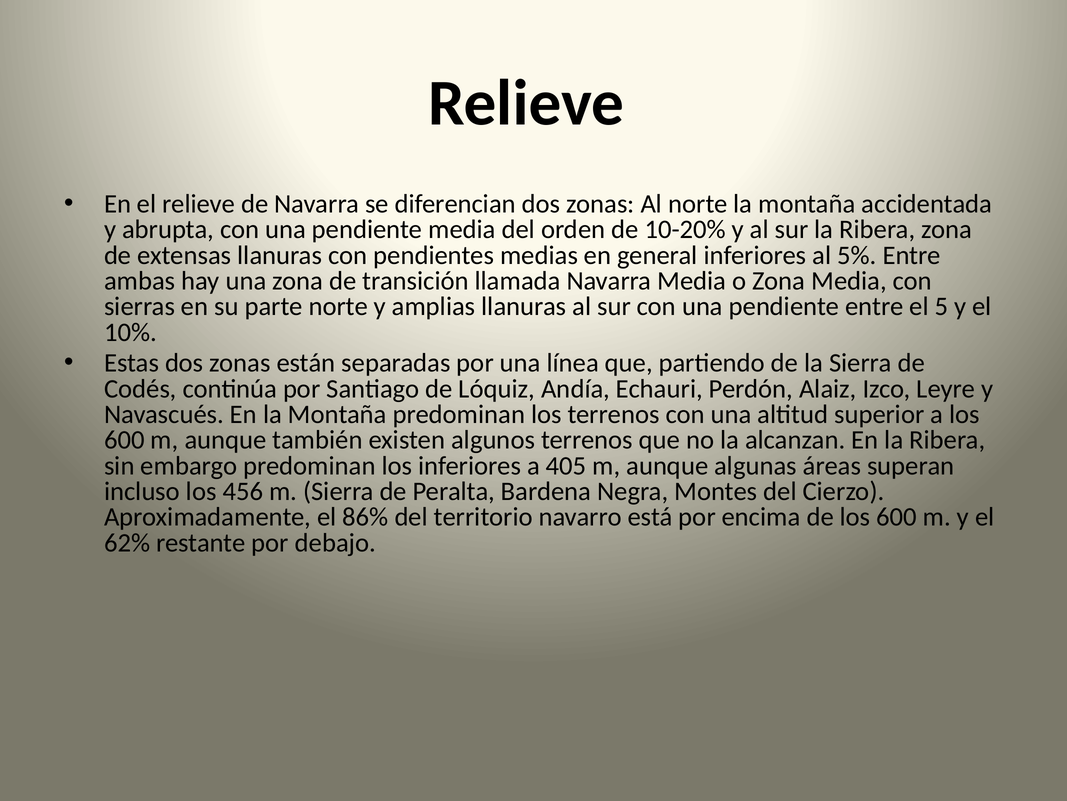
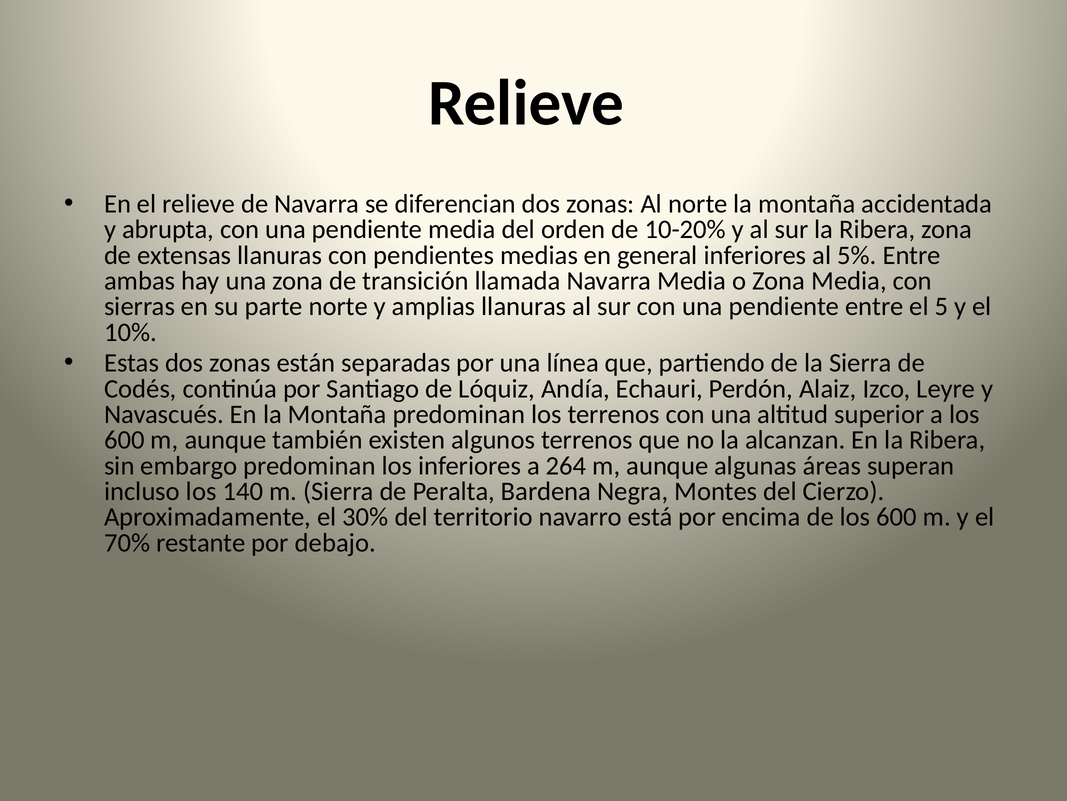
405: 405 -> 264 (566, 465)
456: 456 -> 140 (243, 491)
86%: 86% -> 30% (365, 517)
62%: 62% -> 70% (127, 542)
